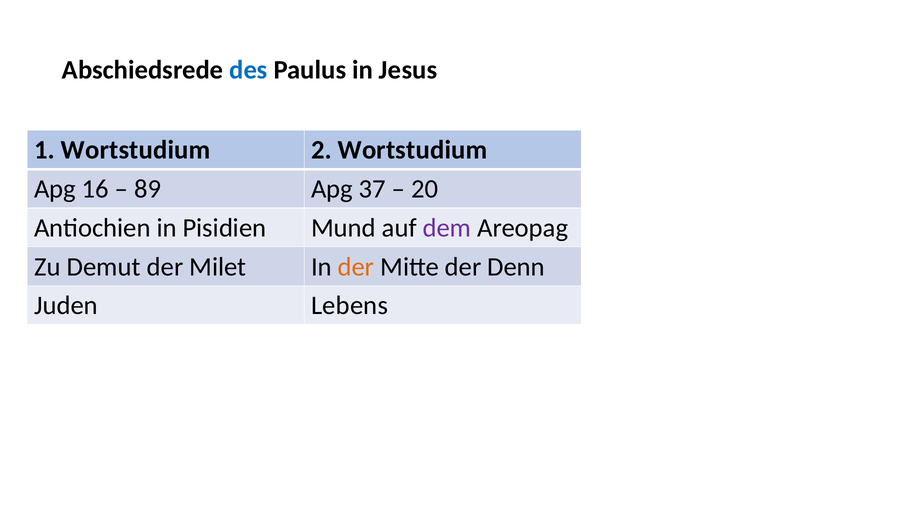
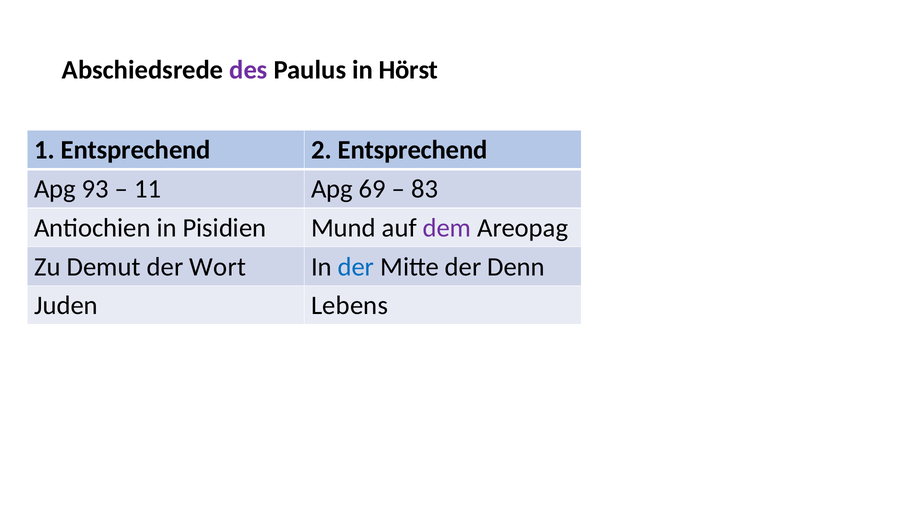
des colour: blue -> purple (248, 70)
Jesus: Jesus -> Hörst (408, 70)
1 Wortstudium: Wortstudium -> Entsprechend (136, 150)
2 Wortstudium: Wortstudium -> Entsprechend (413, 150)
16: 16 -> 93 (95, 189)
89: 89 -> 11 (148, 189)
37: 37 -> 69 (372, 189)
20: 20 -> 83 (425, 189)
der Milet: Milet -> Wort (218, 267)
der colour: orange -> blue (356, 267)
